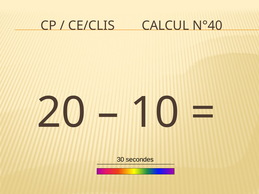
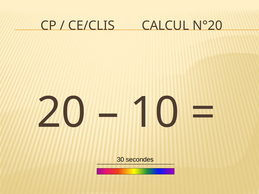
N°40: N°40 -> N°20 (208, 26)
